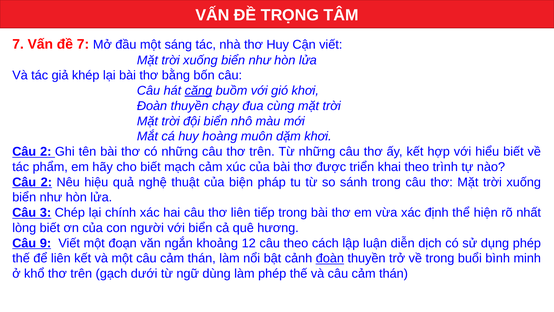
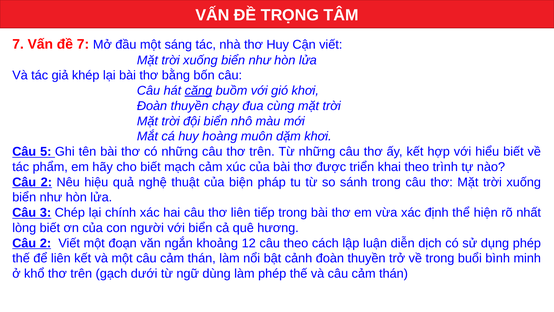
2: 2 -> 5 (46, 152)
9: 9 -> 2 (46, 243)
đoàn underline: present -> none (330, 258)
